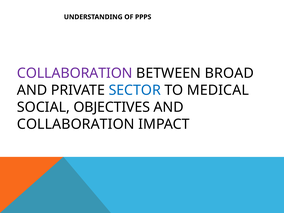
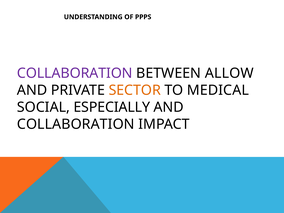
BROAD: BROAD -> ALLOW (229, 73)
SECTOR colour: blue -> orange (135, 90)
OBJECTIVES: OBJECTIVES -> ESPECIALLY (112, 107)
